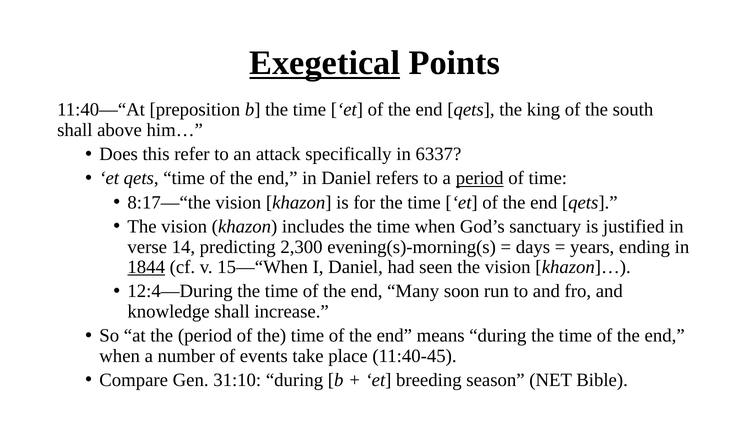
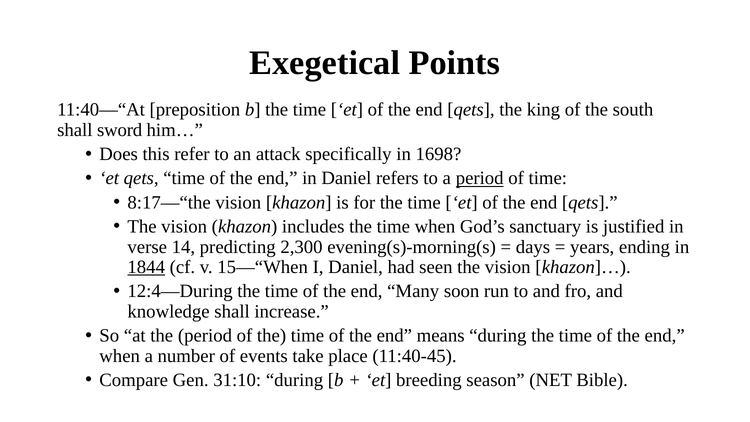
Exegetical underline: present -> none (325, 63)
above: above -> sword (120, 130)
6337: 6337 -> 1698 (439, 154)
